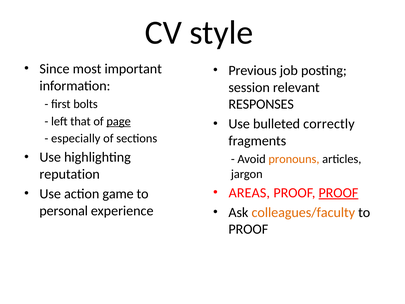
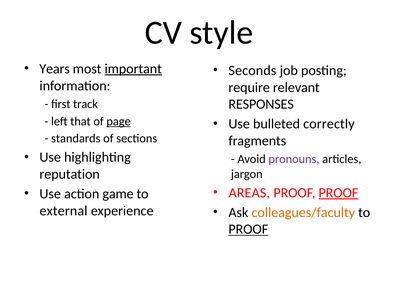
Since: Since -> Years (55, 69)
important underline: none -> present (133, 69)
Previous: Previous -> Seconds (252, 70)
session: session -> require (249, 87)
bolts: bolts -> track (86, 104)
especially: especially -> standards (76, 138)
pronouns colour: orange -> purple (294, 159)
personal: personal -> external (64, 211)
PROOF underline: none -> present (248, 229)
